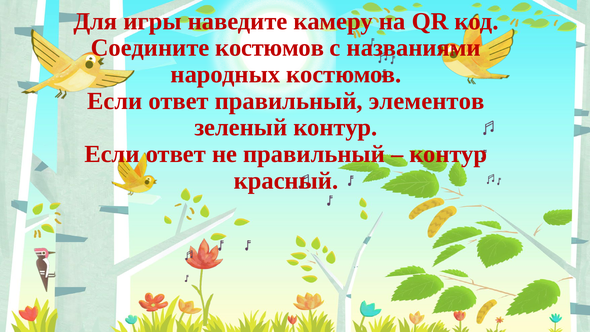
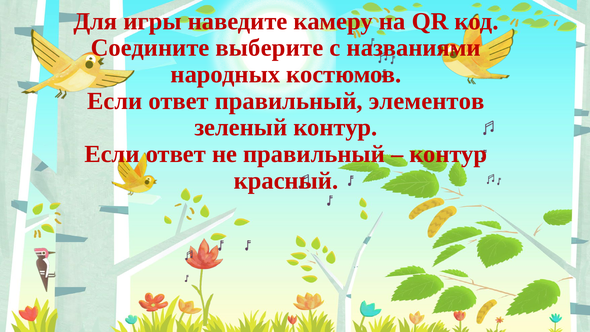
Соедините костюмов: костюмов -> выберите (269, 48)
